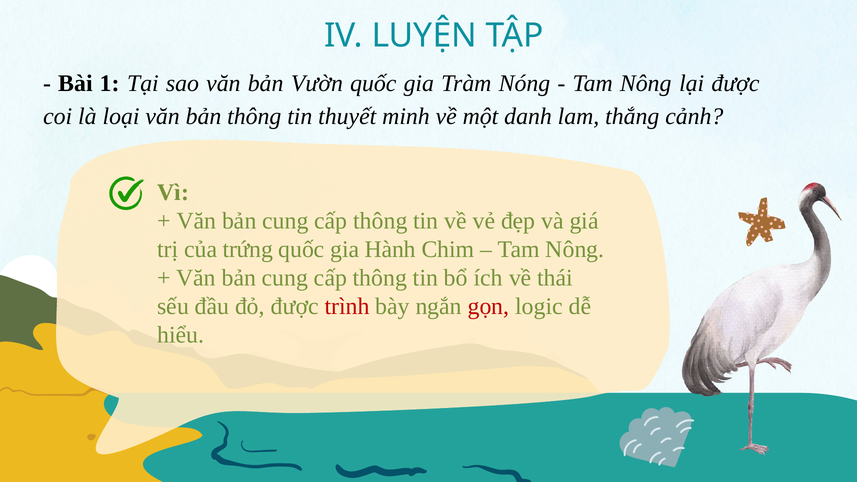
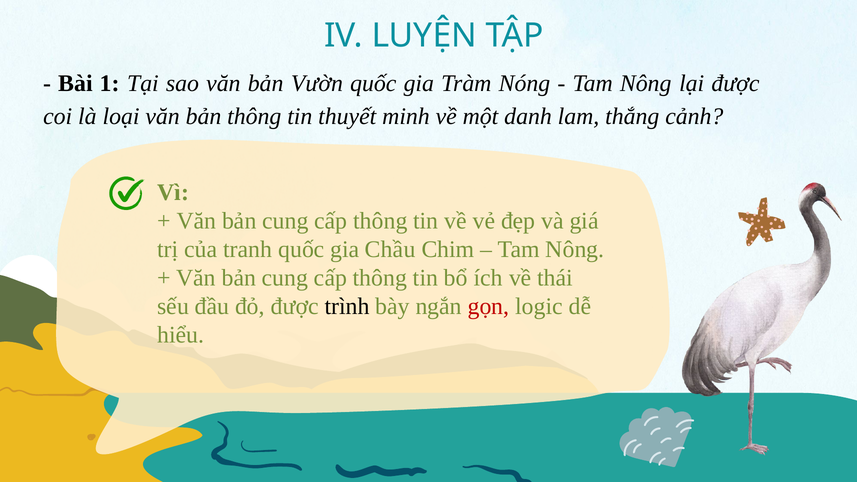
trứng: trứng -> tranh (248, 249)
Hành: Hành -> Chầu (390, 249)
trình colour: red -> black (347, 306)
